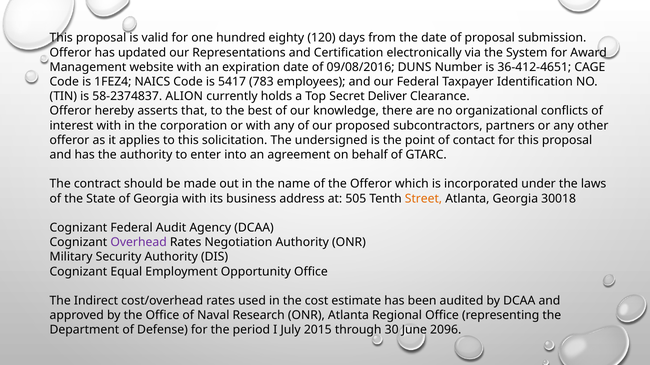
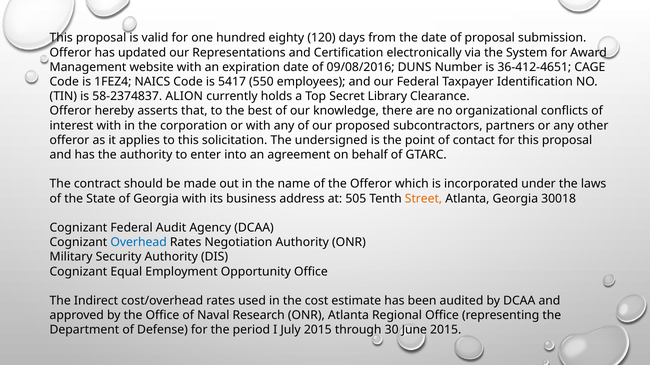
783: 783 -> 550 (261, 82)
Deliver: Deliver -> Library (387, 97)
Overhead colour: purple -> blue (139, 243)
June 2096: 2096 -> 2015 (446, 331)
